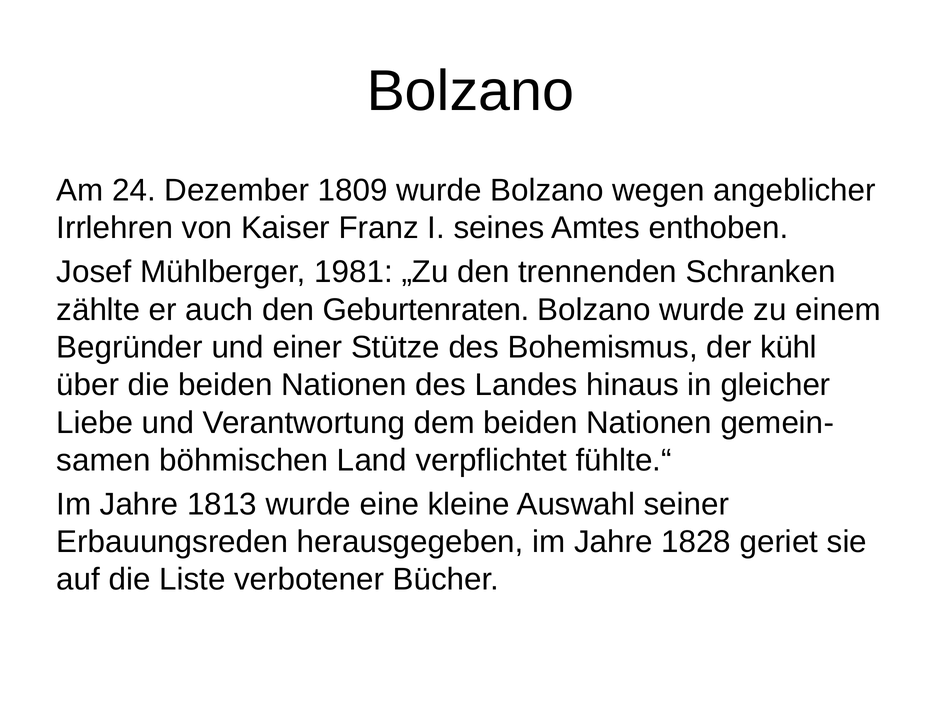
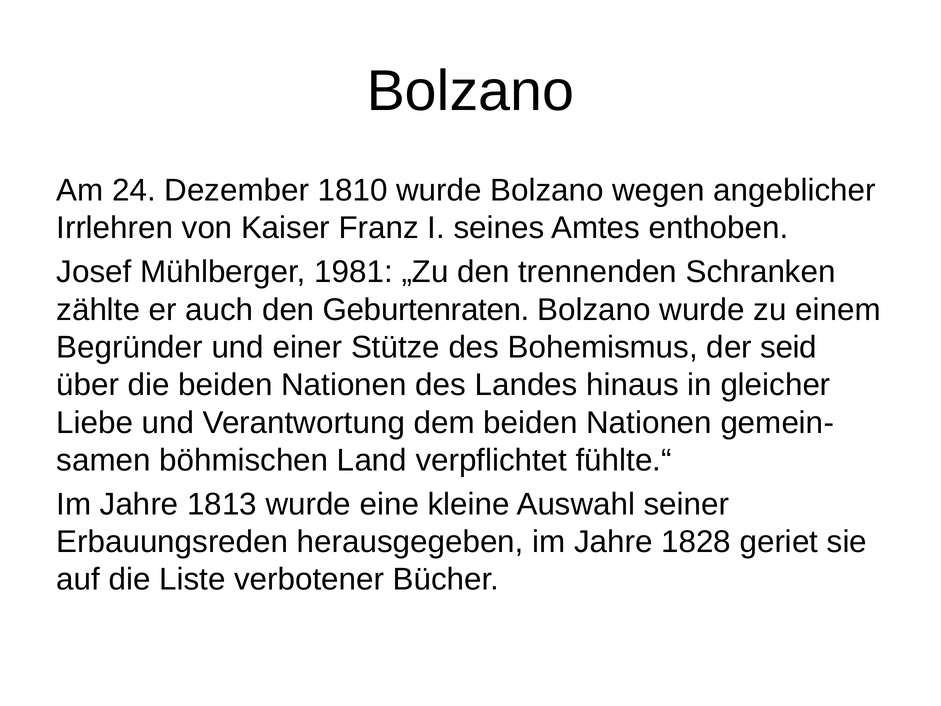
1809: 1809 -> 1810 (353, 190)
kühl: kühl -> seid (789, 347)
